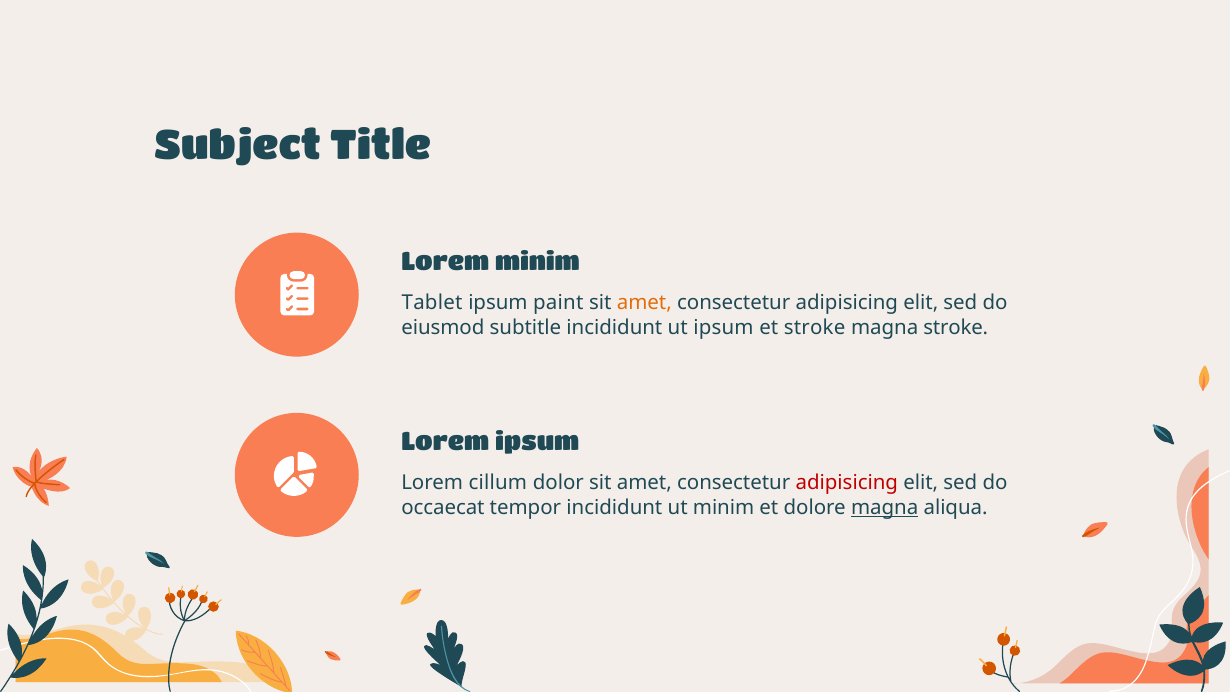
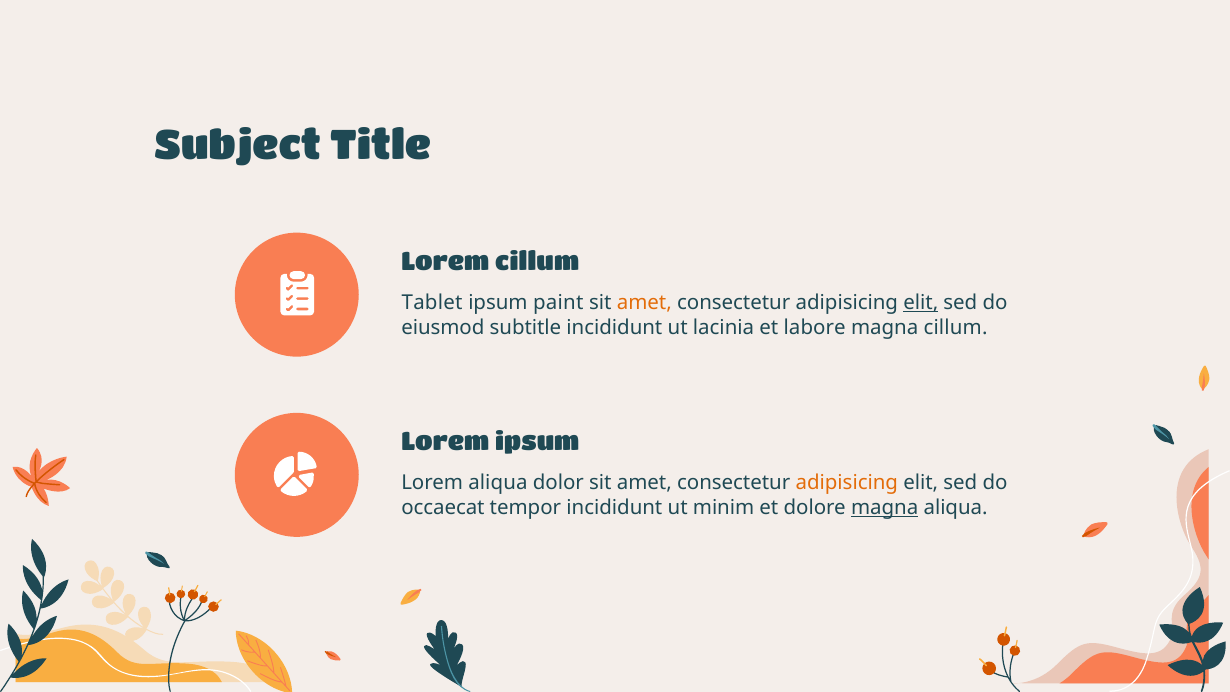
Lorem minim: minim -> cillum (537, 262)
elit underline: none -> present (921, 303)
ut ipsum: ipsum -> lacinia (724, 328)
et stroke: stroke -> labore (815, 328)
magna stroke: stroke -> cillum (956, 328)
Lorem cillum: cillum -> aliqua (498, 483)
adipisicing colour: red -> orange (847, 483)
